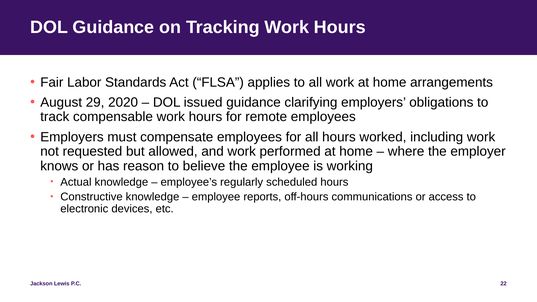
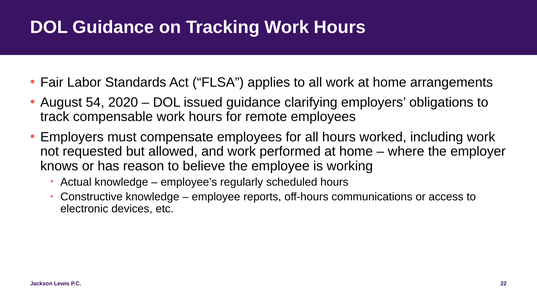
29: 29 -> 54 (95, 102)
